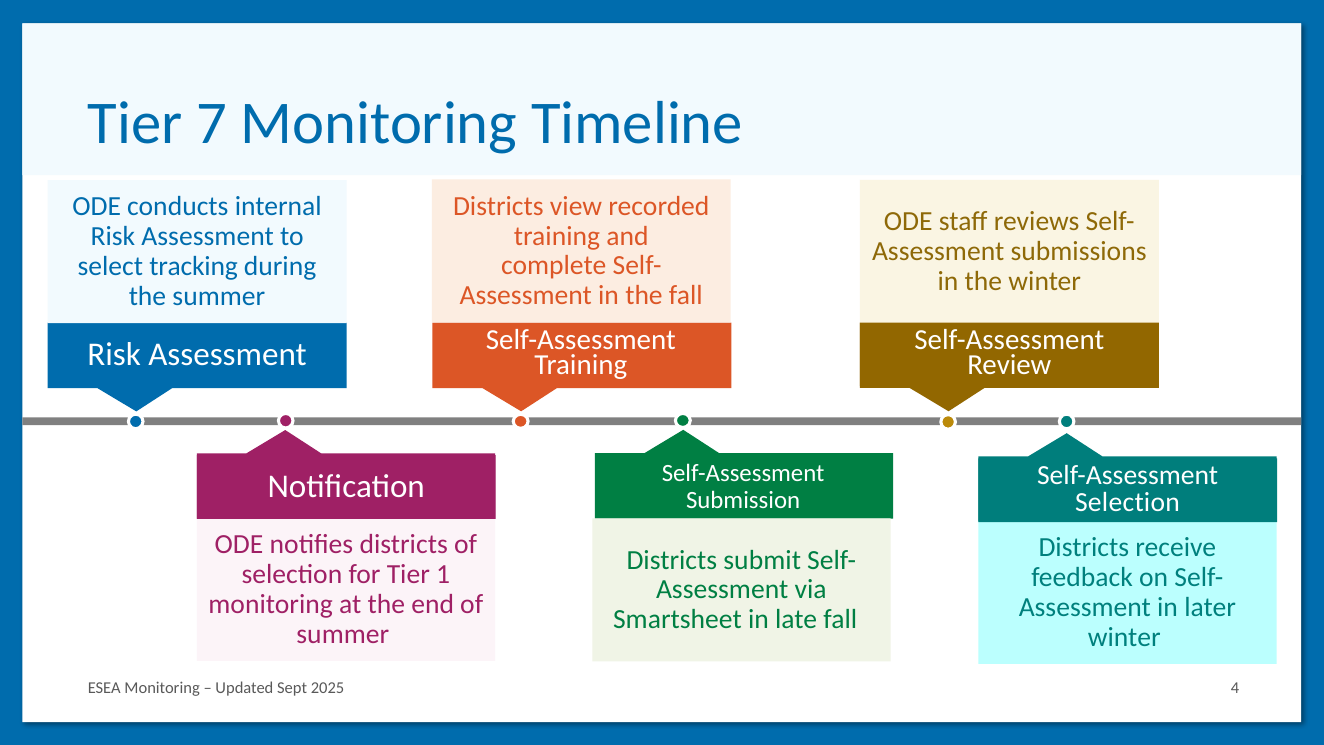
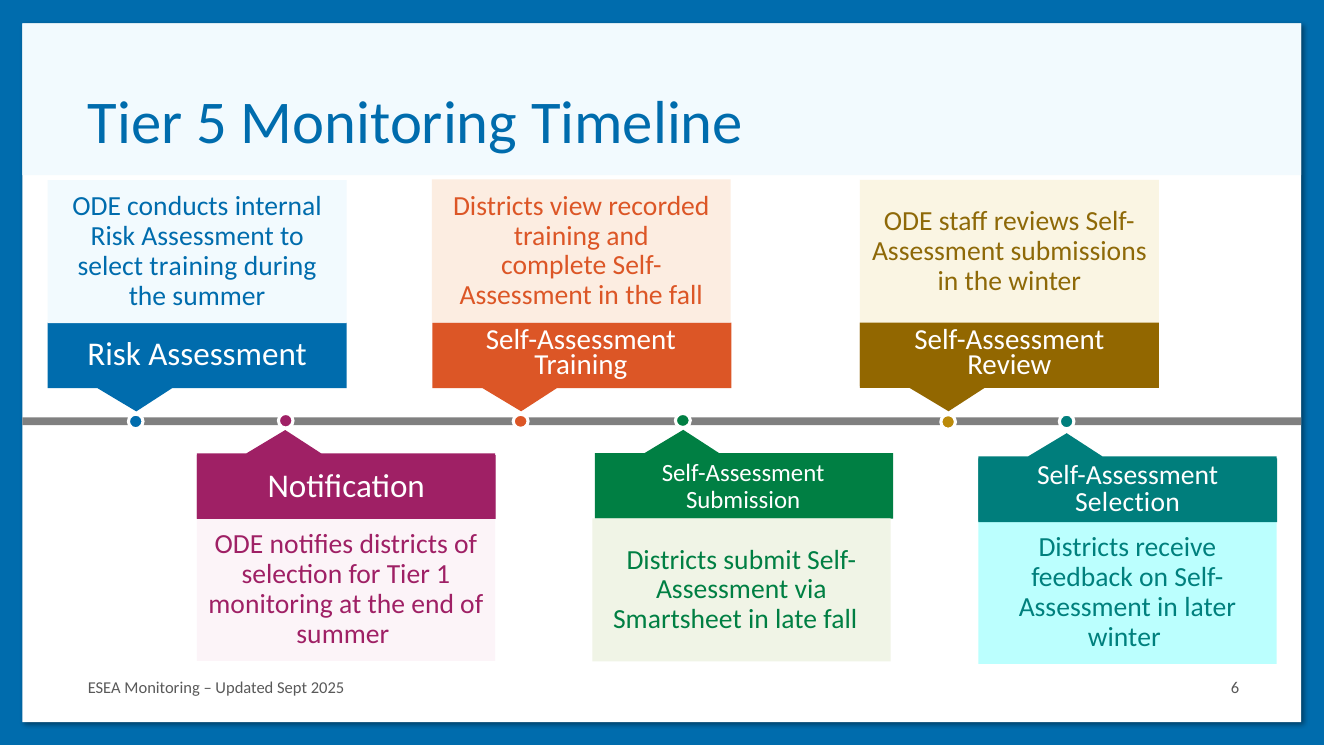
7: 7 -> 5 (212, 123)
select tracking: tracking -> training (193, 266)
4: 4 -> 6 (1235, 688)
